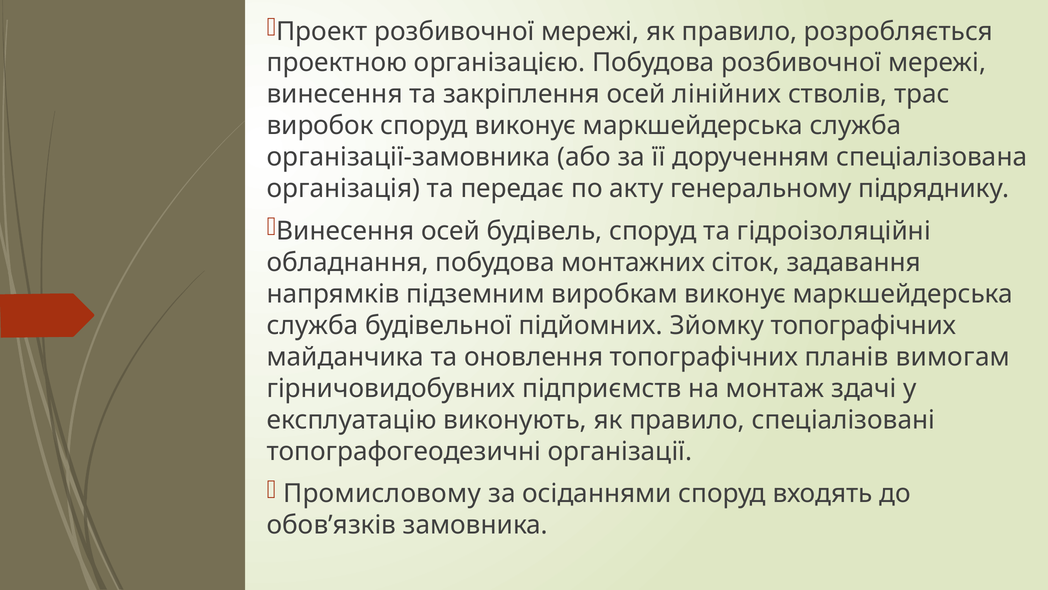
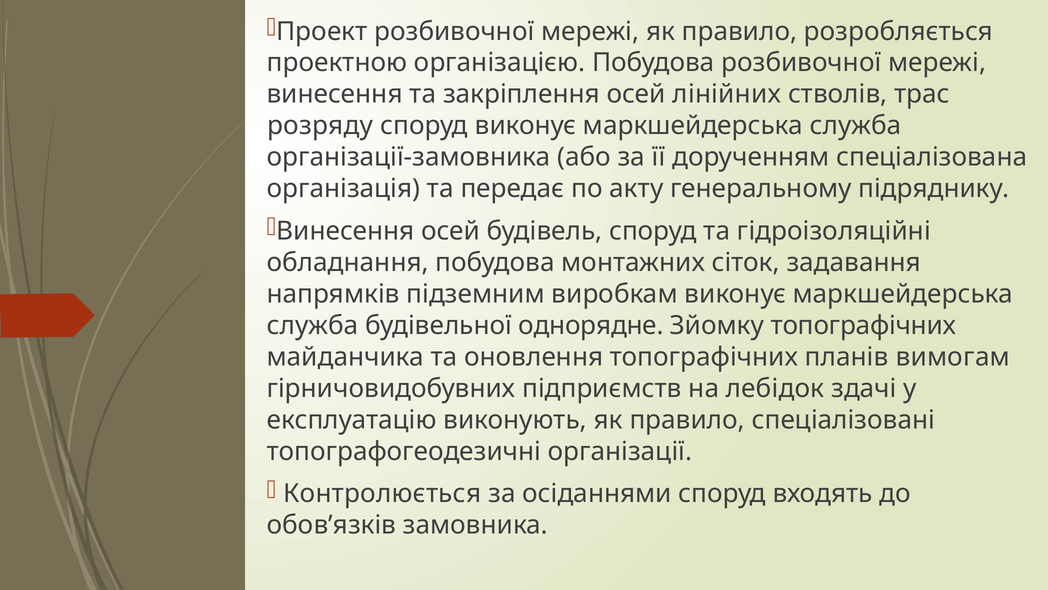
виробок: виробок -> розряду (320, 126)
підйомних: підйомних -> однорядне (591, 325)
монтаж: монтаж -> лебідок (775, 388)
Промисловому: Промисловому -> Контролюється (382, 493)
